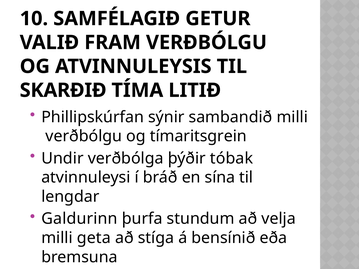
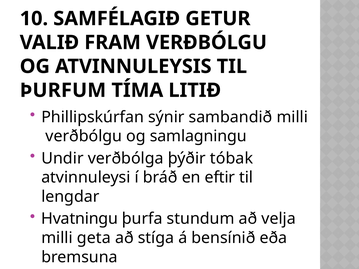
SKARÐIÐ: SKARÐIÐ -> ÞURFUM (63, 90)
tímaritsgrein: tímaritsgrein -> samlagningu (198, 136)
sína: sína -> eftir (220, 178)
Galdurinn: Galdurinn -> Hvatningu (80, 219)
